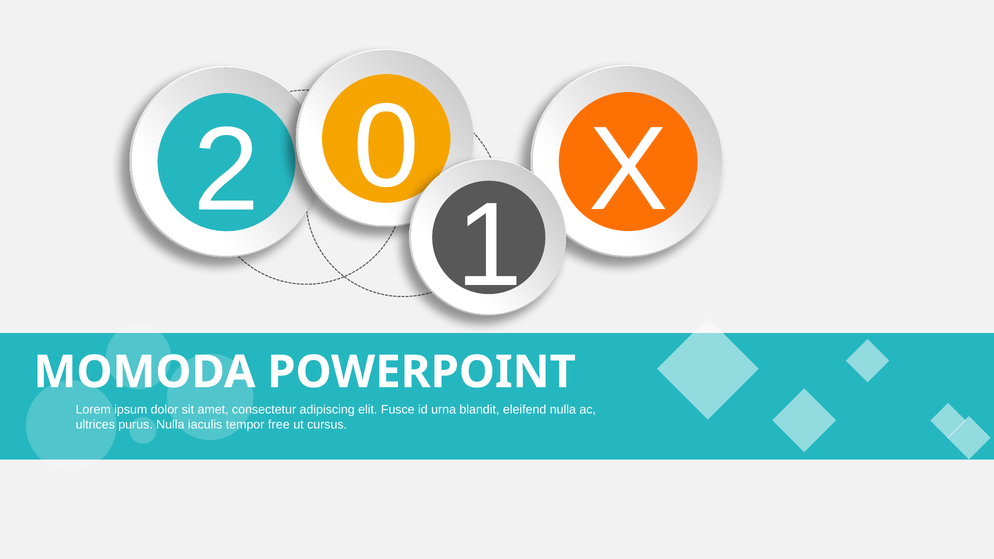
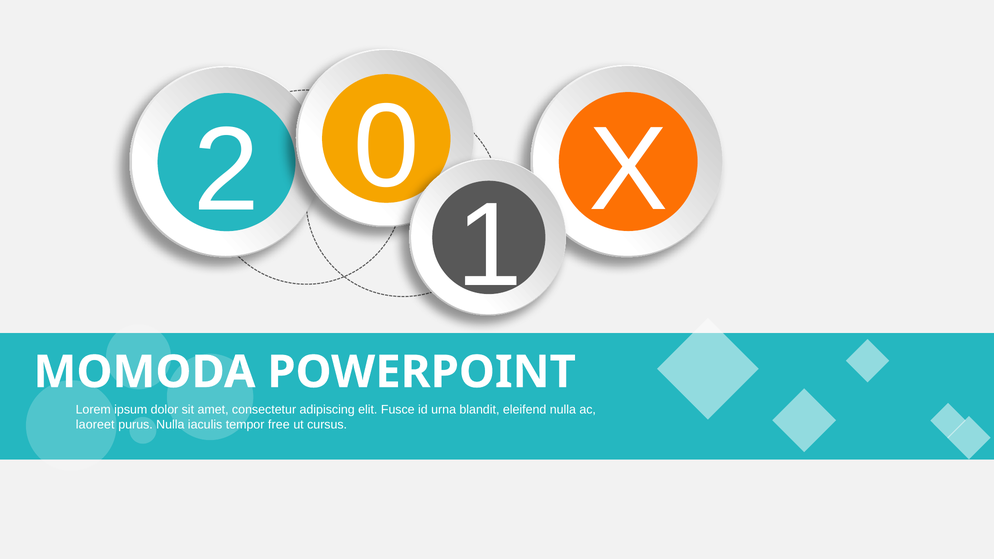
ultrices: ultrices -> laoreet (95, 425)
